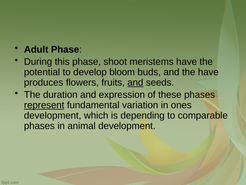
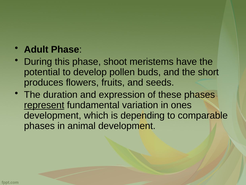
bloom: bloom -> pollen (122, 72)
the have: have -> short (208, 72)
and underline: present -> none (135, 82)
